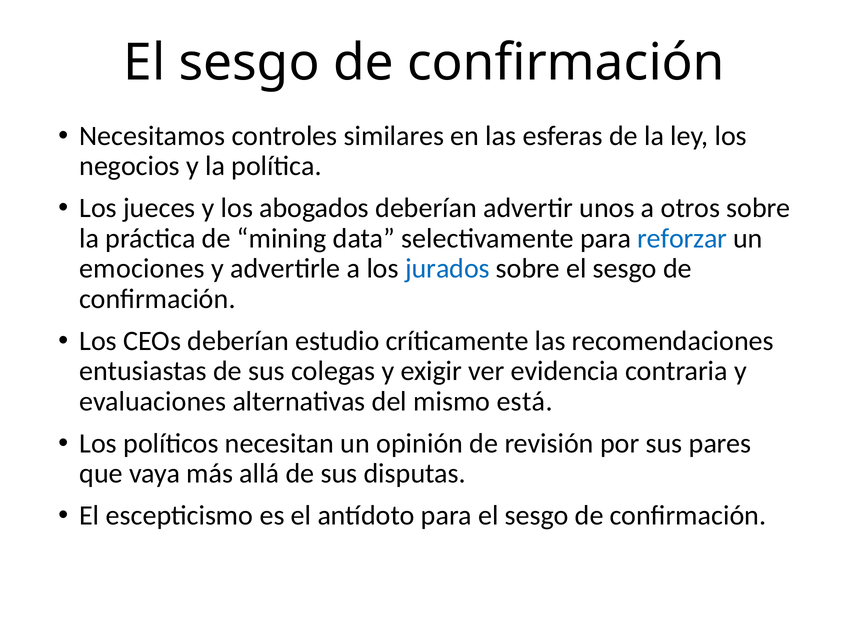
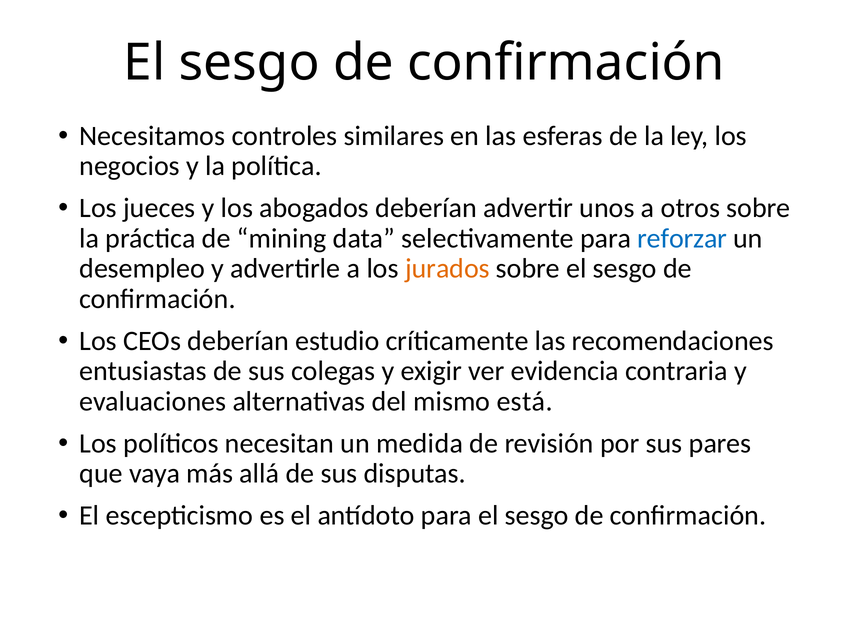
emociones: emociones -> desempleo (142, 269)
jurados colour: blue -> orange (447, 269)
opinión: opinión -> medida (420, 444)
